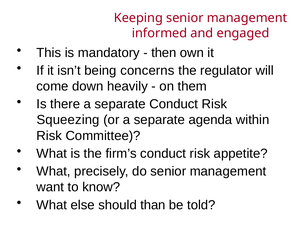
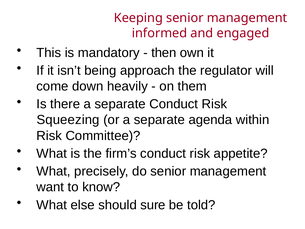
concerns: concerns -> approach (147, 70)
than: than -> sure (153, 205)
